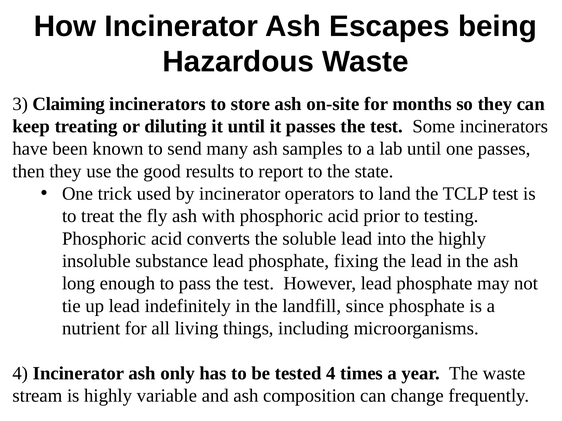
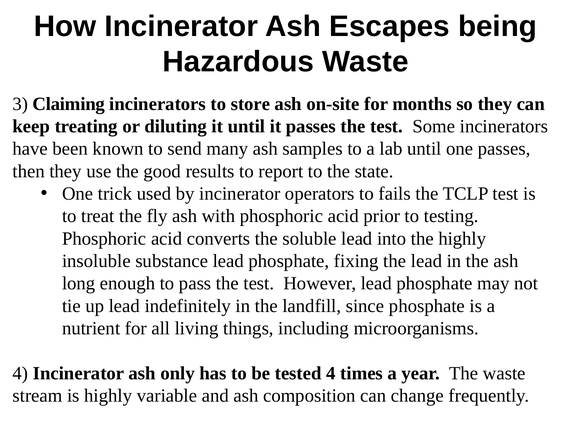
land: land -> fails (395, 194)
